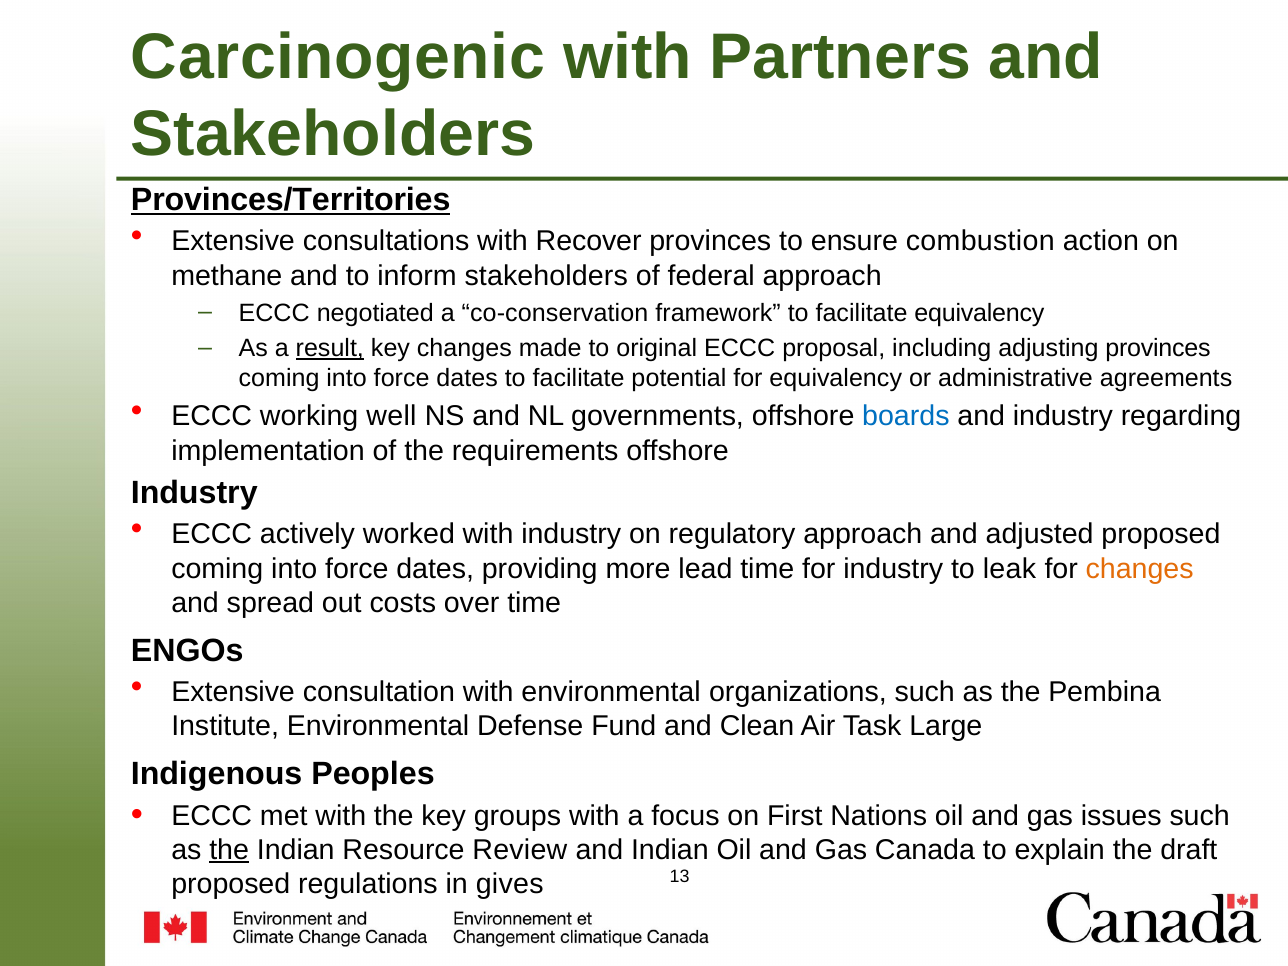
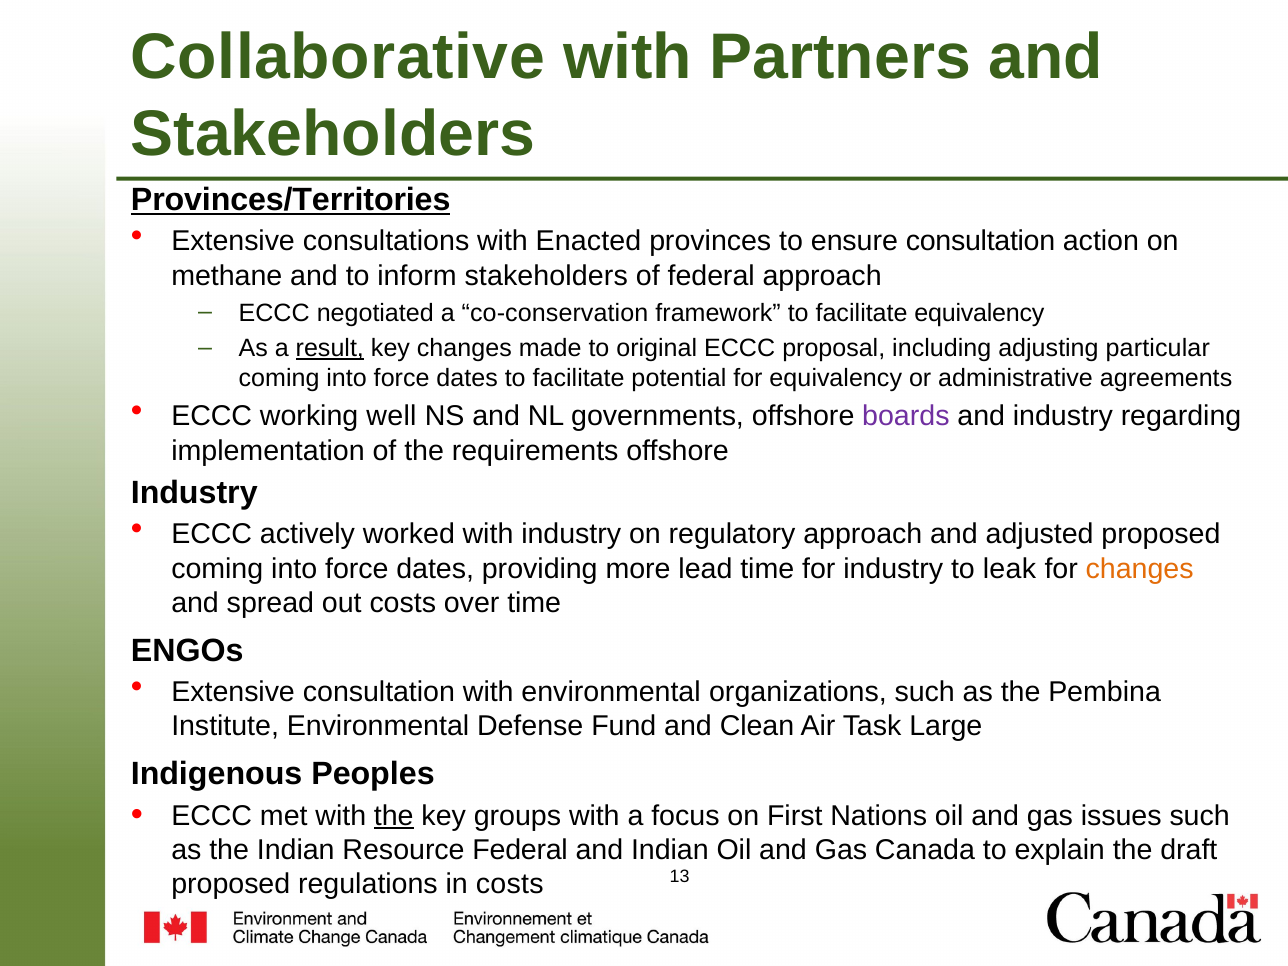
Carcinogenic: Carcinogenic -> Collaborative (338, 57)
Recover: Recover -> Enacted (589, 241)
ensure combustion: combustion -> consultation (981, 241)
adjusting provinces: provinces -> particular (1158, 348)
boards colour: blue -> purple (906, 416)
the underline: none -> present (394, 816)
the underline: present -> none (229, 850)
Resource Review: Review -> Federal (520, 850)
in gives: gives -> costs (510, 884)
